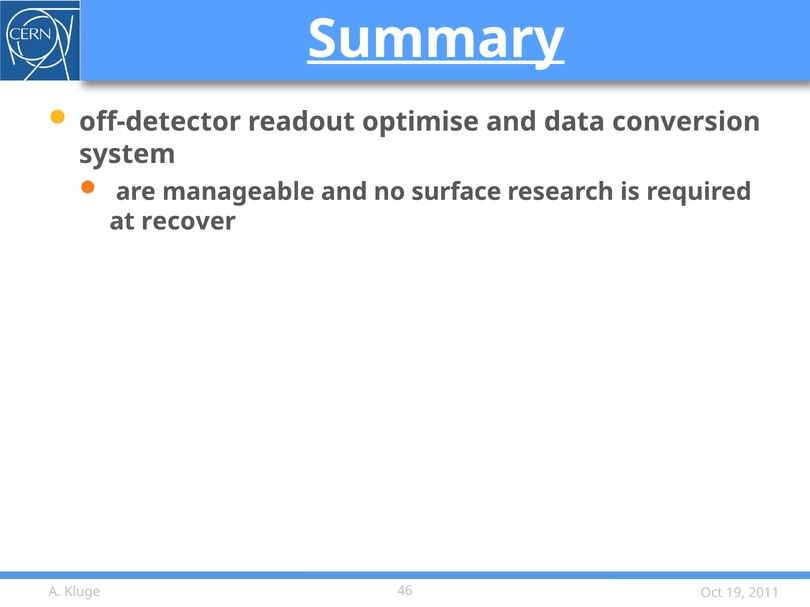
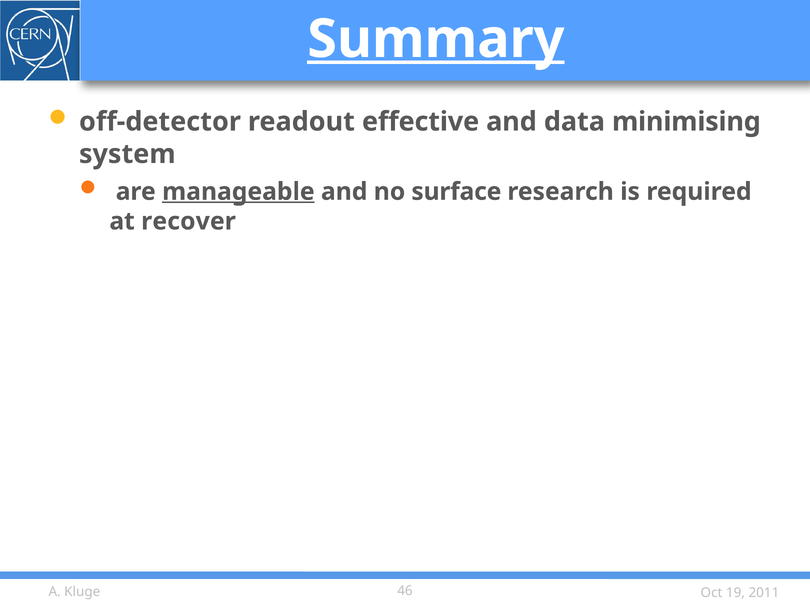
optimise: optimise -> effective (421, 122)
conversion: conversion -> minimising (686, 122)
manageable underline: none -> present (238, 192)
